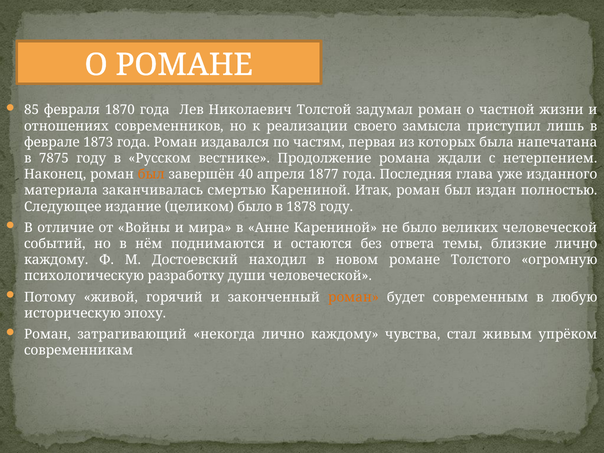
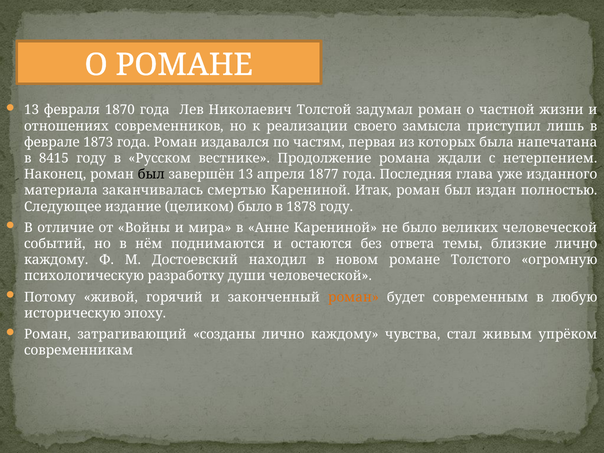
85: 85 -> 13 (32, 110)
7875: 7875 -> 8415 (54, 158)
был colour: orange -> black (151, 174)
завершён 40: 40 -> 13 (246, 174)
некогда: некогда -> созданы (224, 334)
